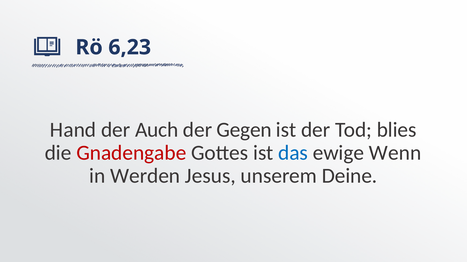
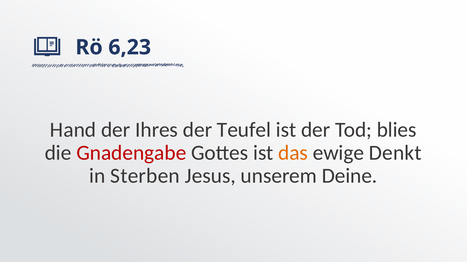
Auch: Auch -> Ihres (157, 130)
Gegen: Gegen -> Teufel (244, 130)
das colour: blue -> orange (293, 153)
Wenn: Wenn -> Denkt (395, 153)
Werden: Werden -> Sterben (145, 176)
